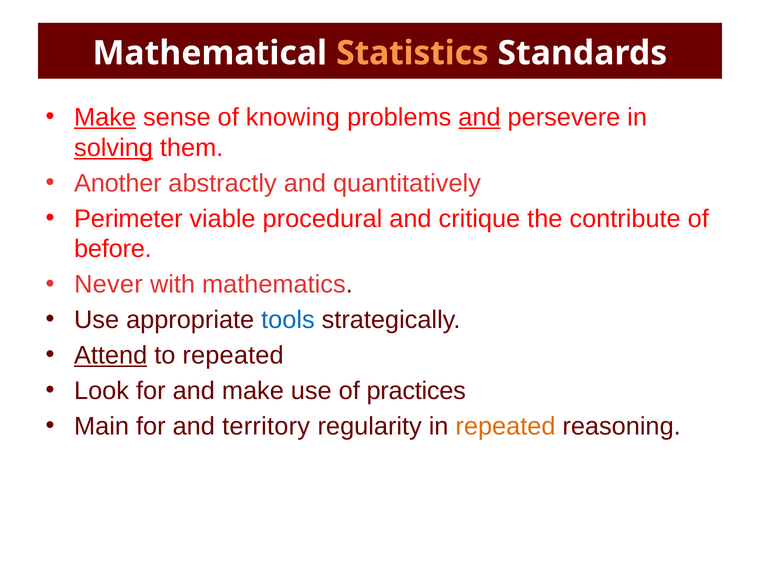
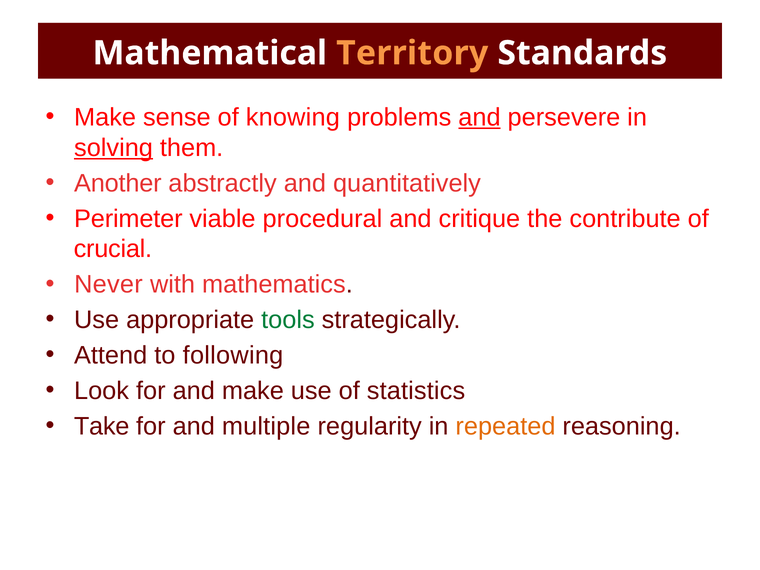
Statistics: Statistics -> Territory (412, 53)
Make underline: present -> none (105, 117)
before: before -> crucial (113, 249)
tools colour: blue -> green (288, 320)
Attend underline: present -> none (111, 355)
to repeated: repeated -> following (233, 355)
practices: practices -> statistics (416, 391)
Main: Main -> Take (102, 426)
territory: territory -> multiple (266, 426)
